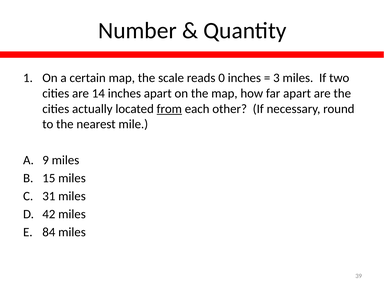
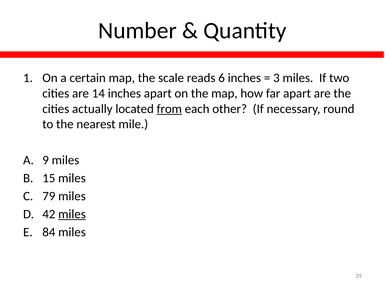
0: 0 -> 6 (222, 78)
31: 31 -> 79 (49, 196)
miles underline: none -> present (72, 214)
